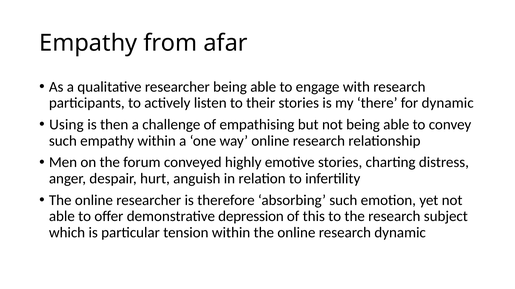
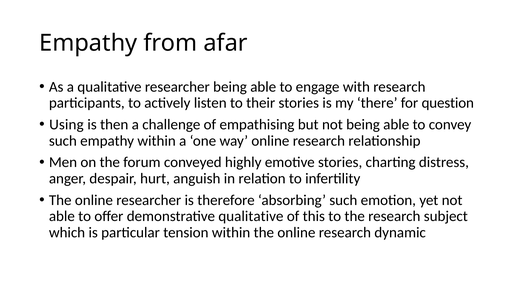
for dynamic: dynamic -> question (448, 103)
demonstrative depression: depression -> qualitative (251, 217)
